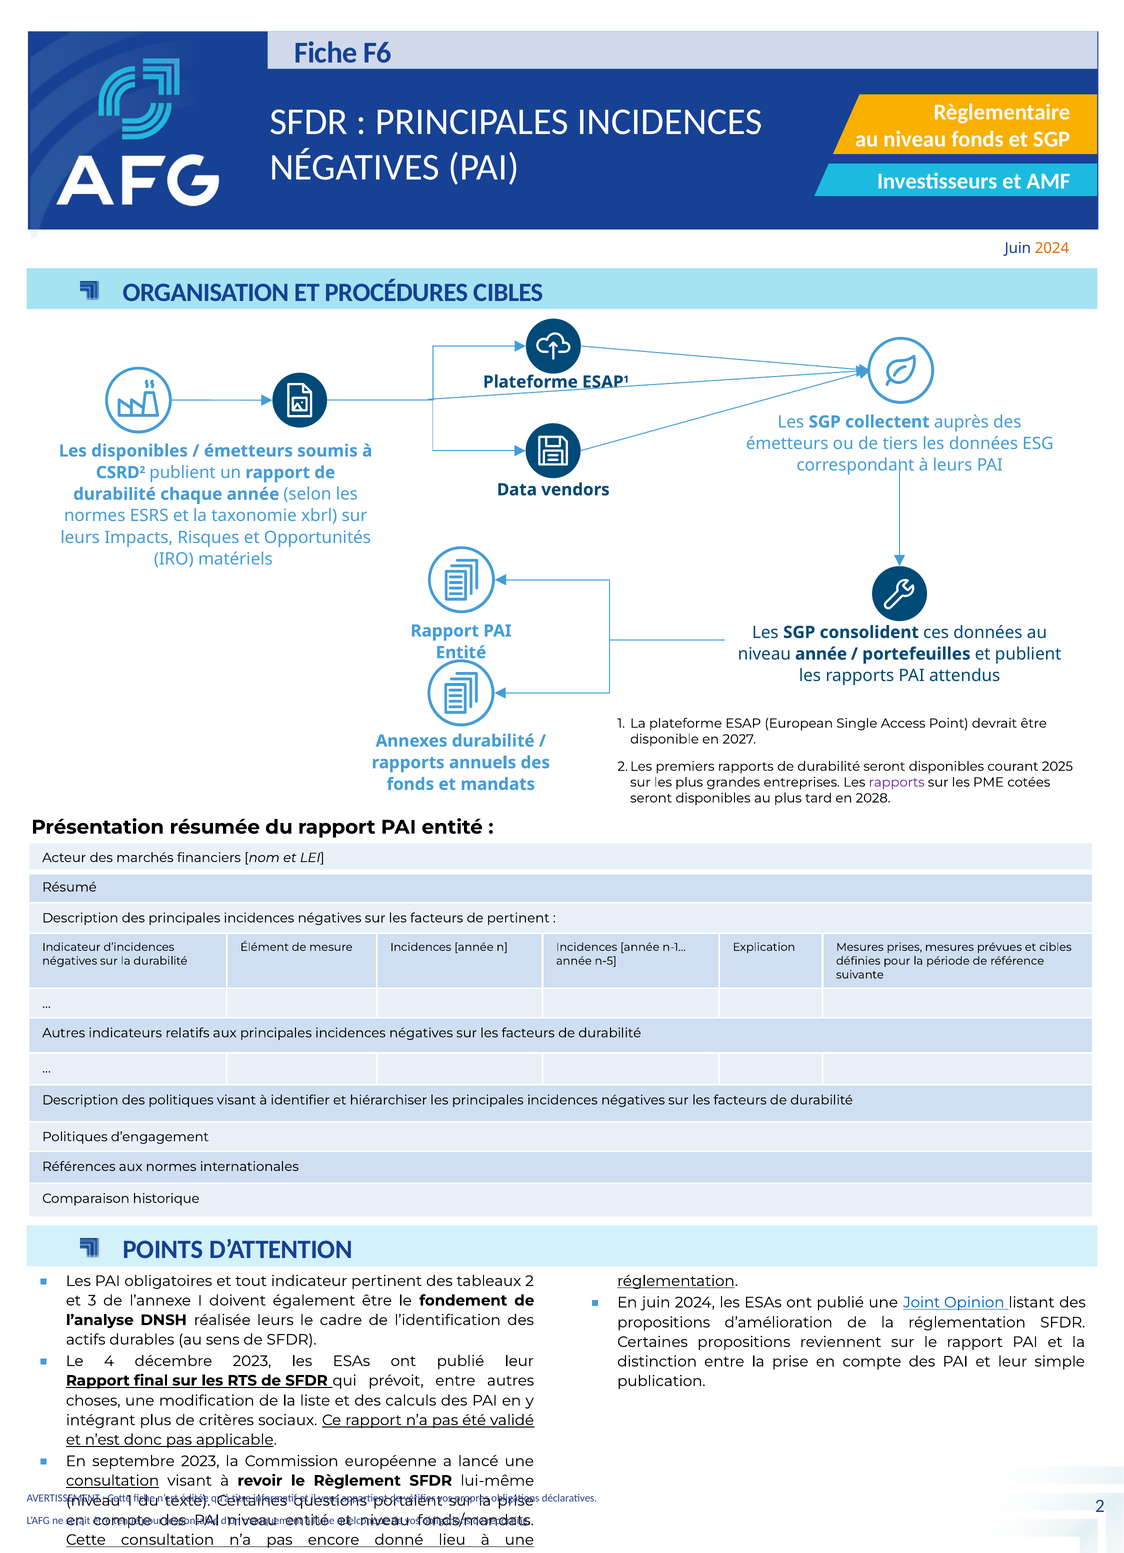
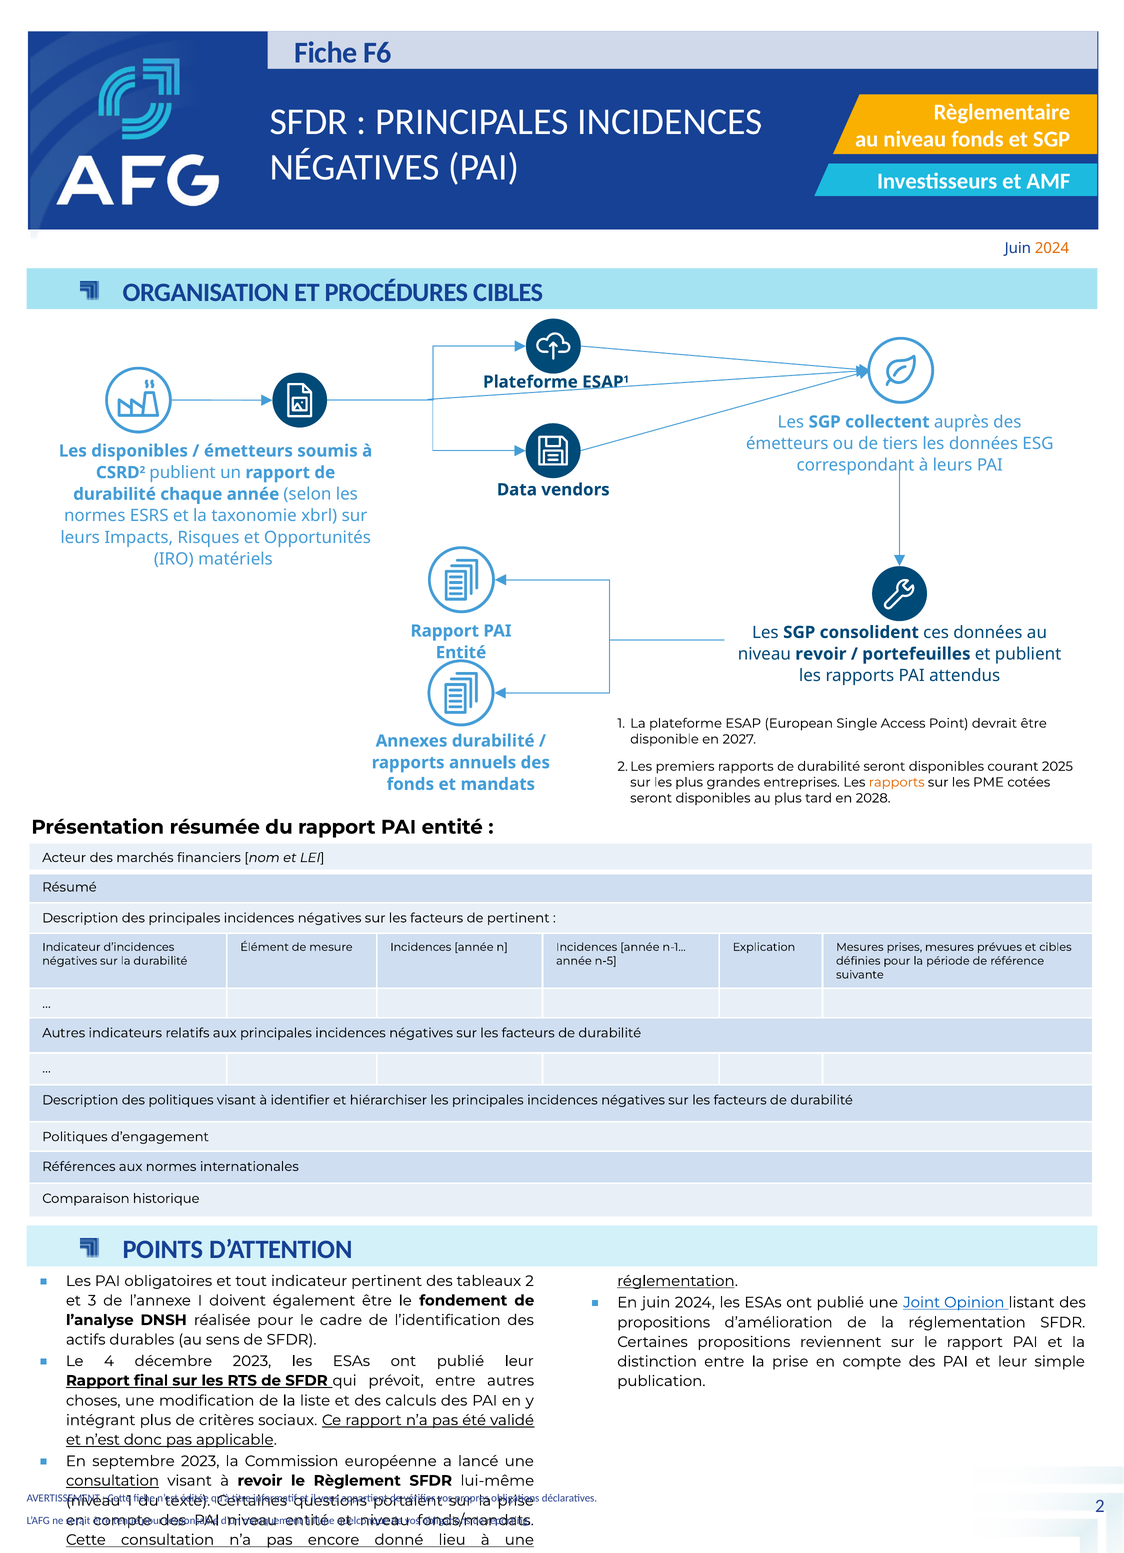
niveau année: année -> revoir (821, 654)
rapports colour: purple -> orange (897, 782)
réalisée leurs: leurs -> pour (275, 1319)
